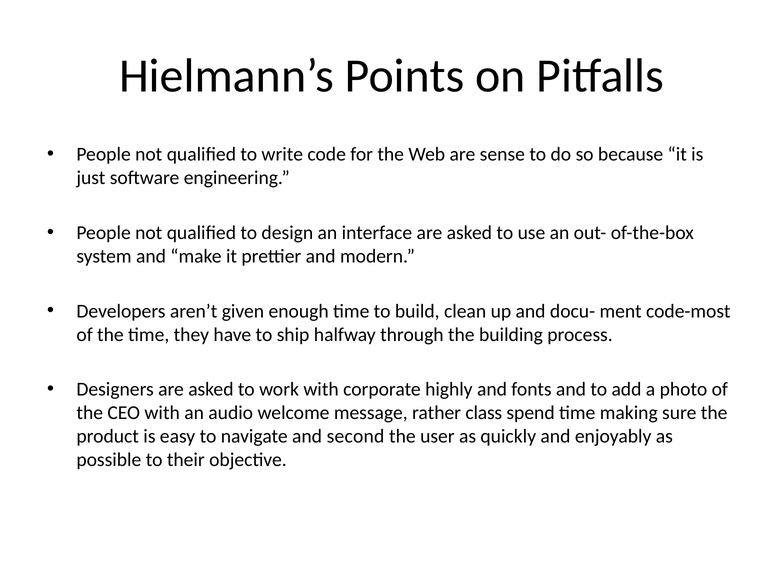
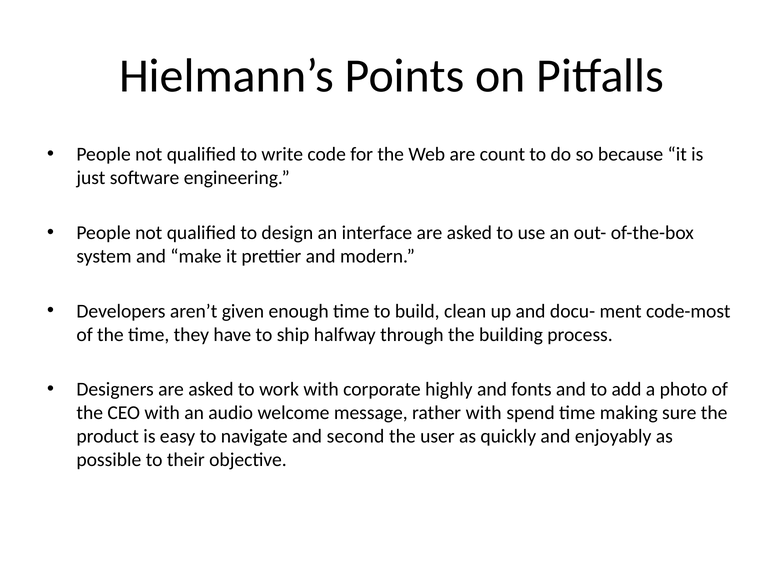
sense: sense -> count (502, 154)
rather class: class -> with (484, 413)
